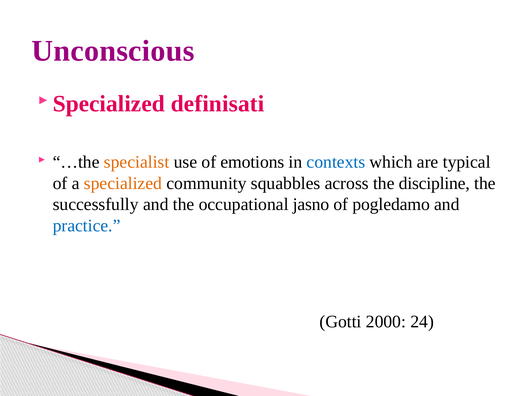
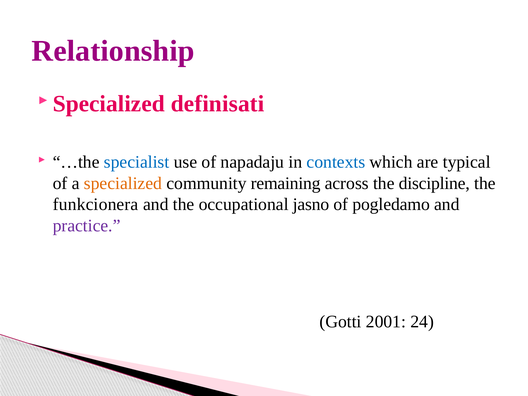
Unconscious: Unconscious -> Relationship (113, 51)
specialist colour: orange -> blue (137, 162)
emotions: emotions -> napadaju (252, 162)
squabbles: squabbles -> remaining (286, 183)
successfully: successfully -> funkcionera (96, 204)
practice colour: blue -> purple (87, 226)
2000: 2000 -> 2001 (386, 322)
